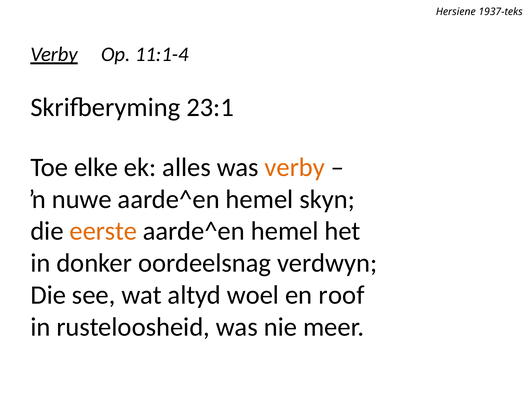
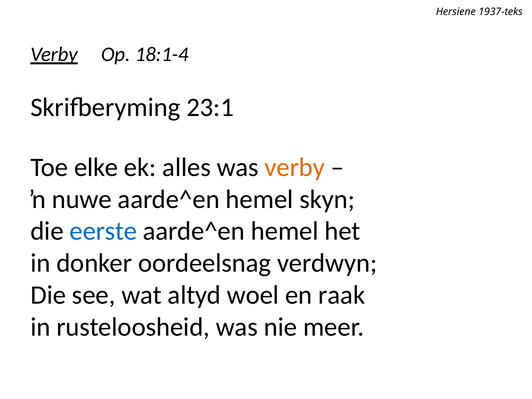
11:1-4: 11:1-4 -> 18:1-4 (162, 54)
eerste colour: orange -> blue (103, 231)
roof: roof -> raak (342, 295)
